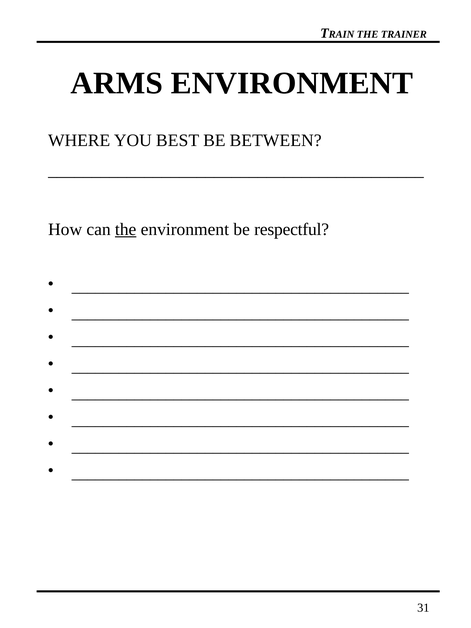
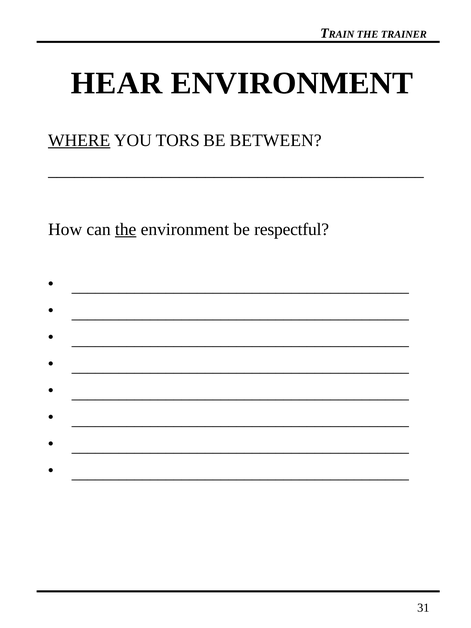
ARMS: ARMS -> HEAR (117, 83)
WHERE underline: none -> present (79, 140)
BEST: BEST -> TORS (178, 140)
